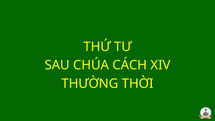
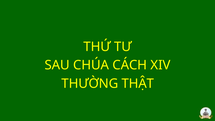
THỜI: THỜI -> THẬT (138, 84)
